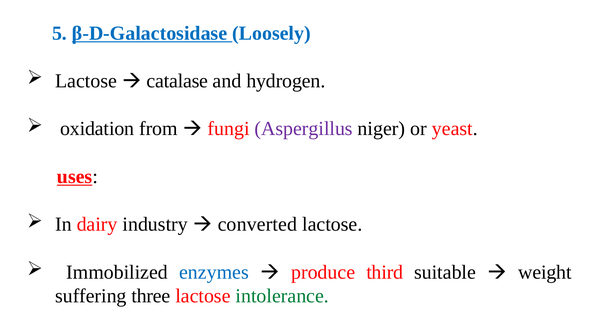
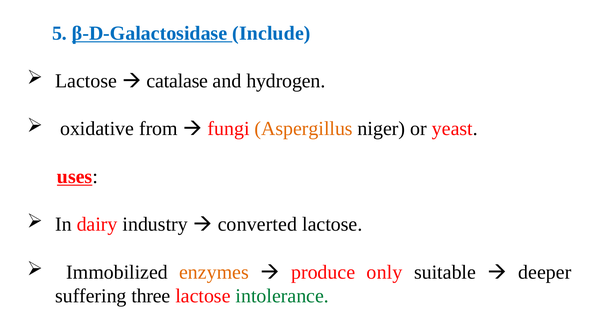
Loosely: Loosely -> Include (271, 33)
oxidation: oxidation -> oxidative (97, 129)
Aspergillus colour: purple -> orange (304, 129)
enzymes colour: blue -> orange (214, 272)
third: third -> only (385, 272)
weight: weight -> deeper (545, 272)
